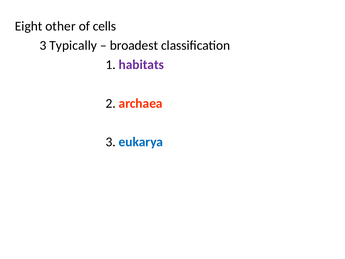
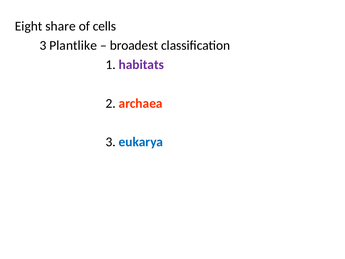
other: other -> share (60, 26)
Typically: Typically -> Plantlike (73, 45)
